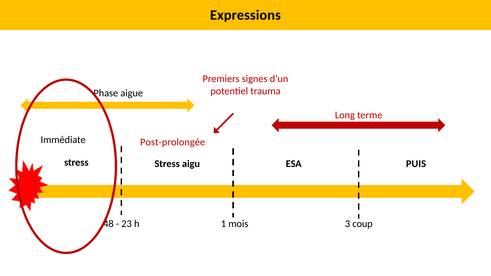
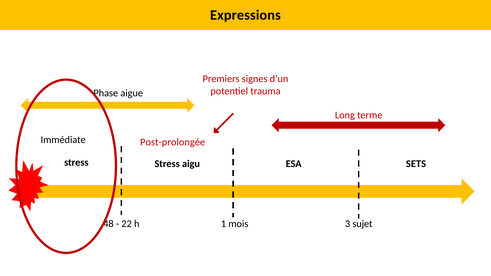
PUIS: PUIS -> SETS (416, 164)
23: 23 -> 22 (127, 224)
coup: coup -> sujet (362, 224)
